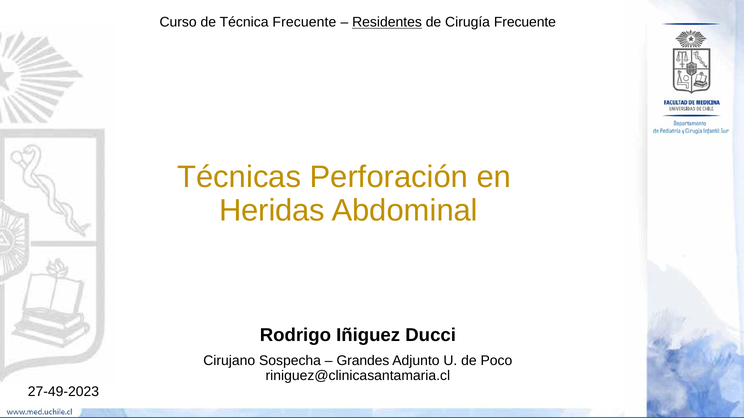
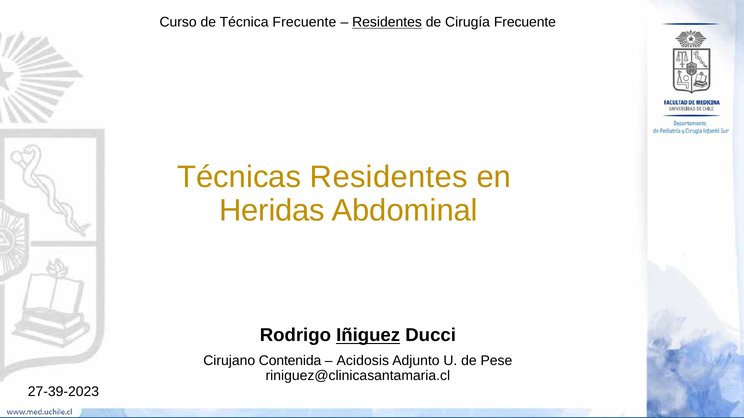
Técnicas Perforación: Perforación -> Residentes (389, 177)
Iñiguez underline: none -> present (368, 336)
Sospecha: Sospecha -> Contenida (290, 361)
Grandes: Grandes -> Acidosis (363, 361)
Poco: Poco -> Pese (496, 361)
27-49-2023: 27-49-2023 -> 27-39-2023 (63, 392)
